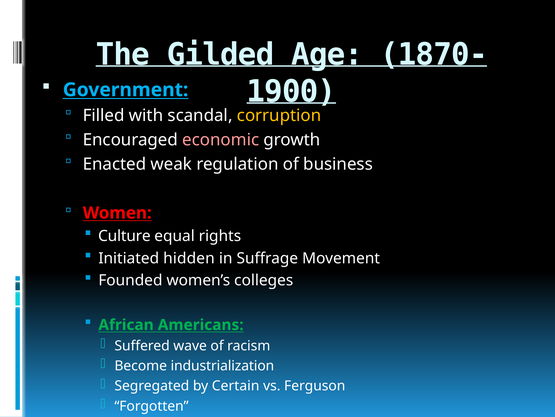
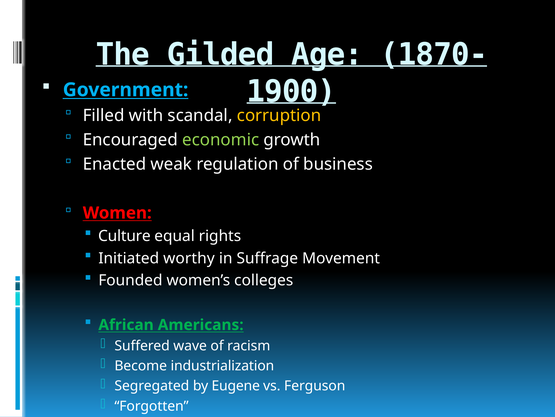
economic colour: pink -> light green (221, 140)
hidden: hidden -> worthy (189, 258)
Certain: Certain -> Eugene (236, 385)
